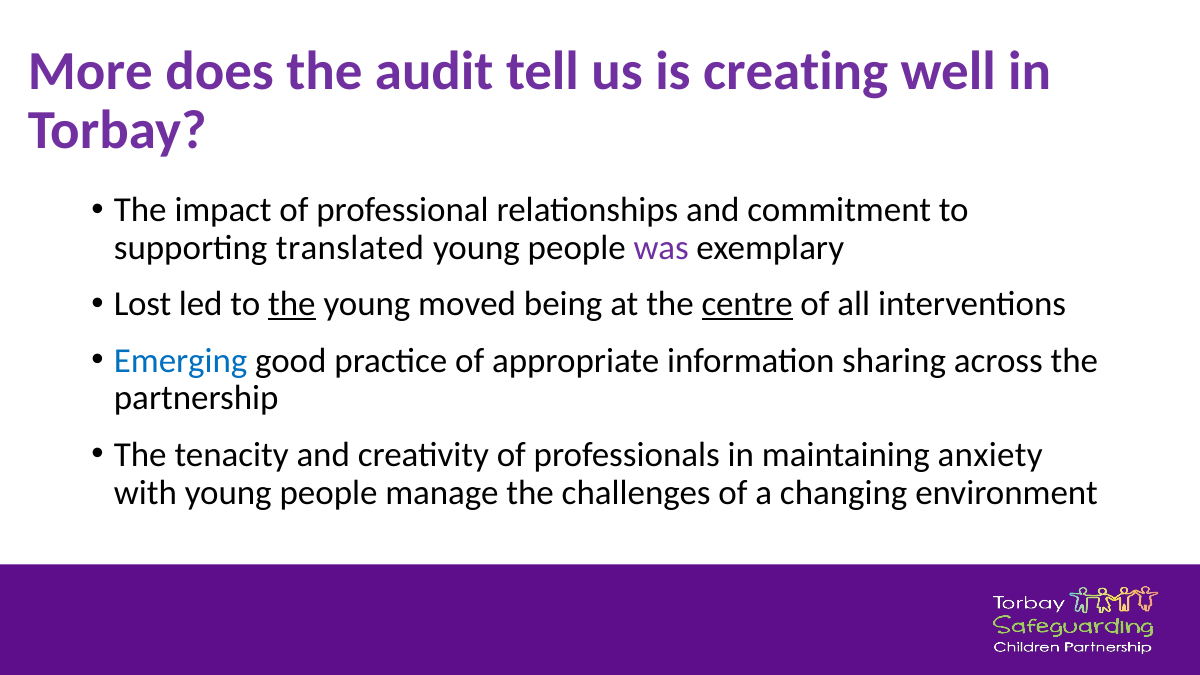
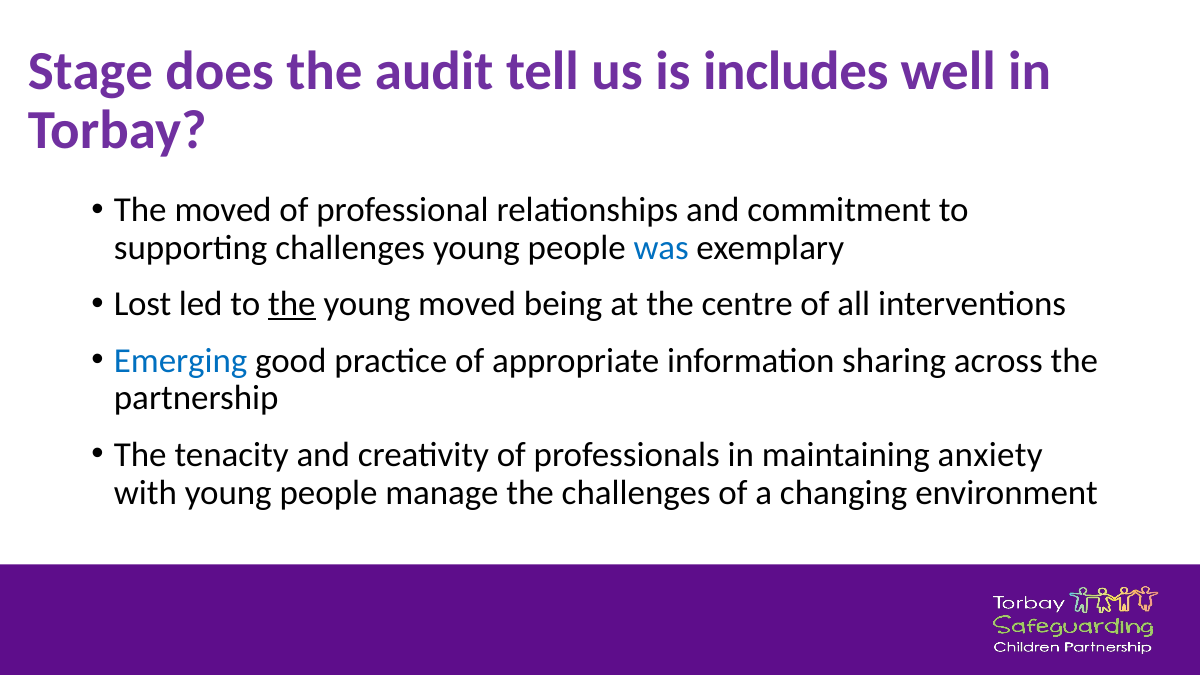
More: More -> Stage (90, 71)
creating: creating -> includes (796, 71)
The impact: impact -> moved (223, 210)
supporting translated: translated -> challenges (350, 248)
was colour: purple -> blue (661, 248)
centre underline: present -> none (747, 304)
